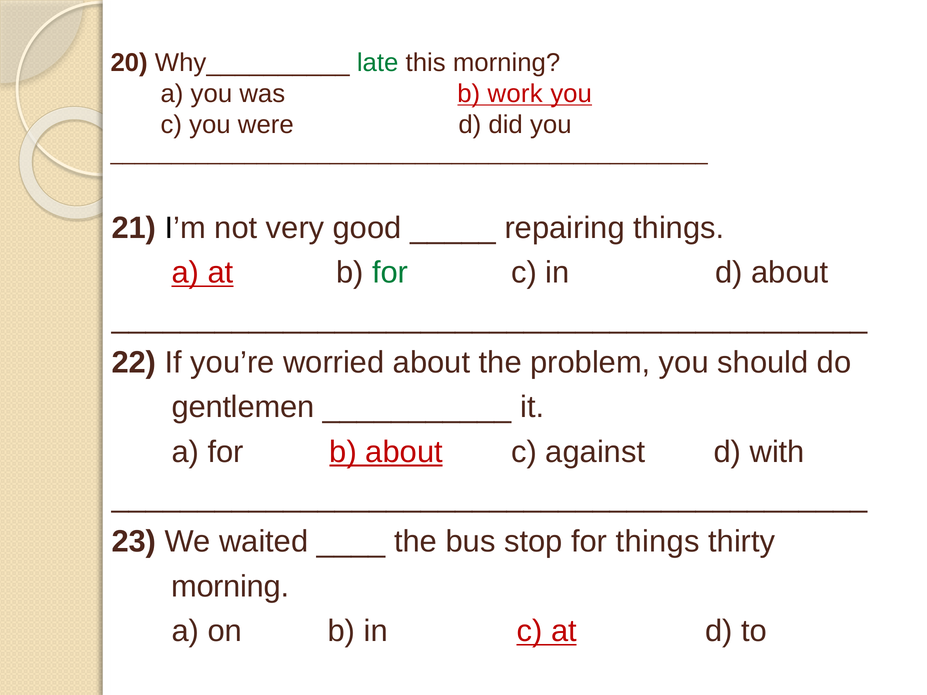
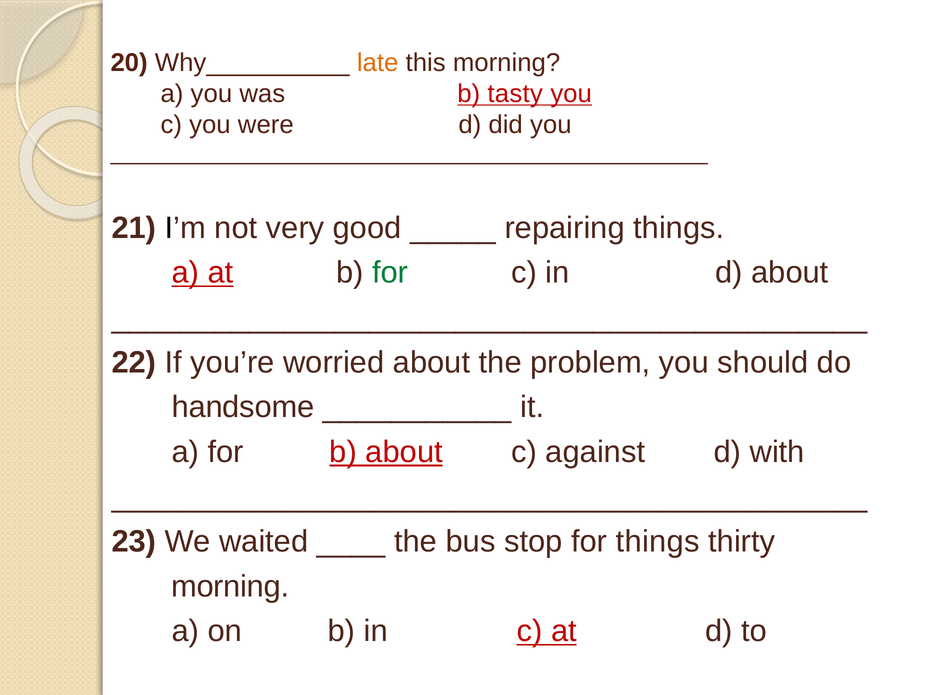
late colour: green -> orange (378, 63)
work: work -> tasty (515, 94)
gentlemen: gentlemen -> handsome (243, 407)
